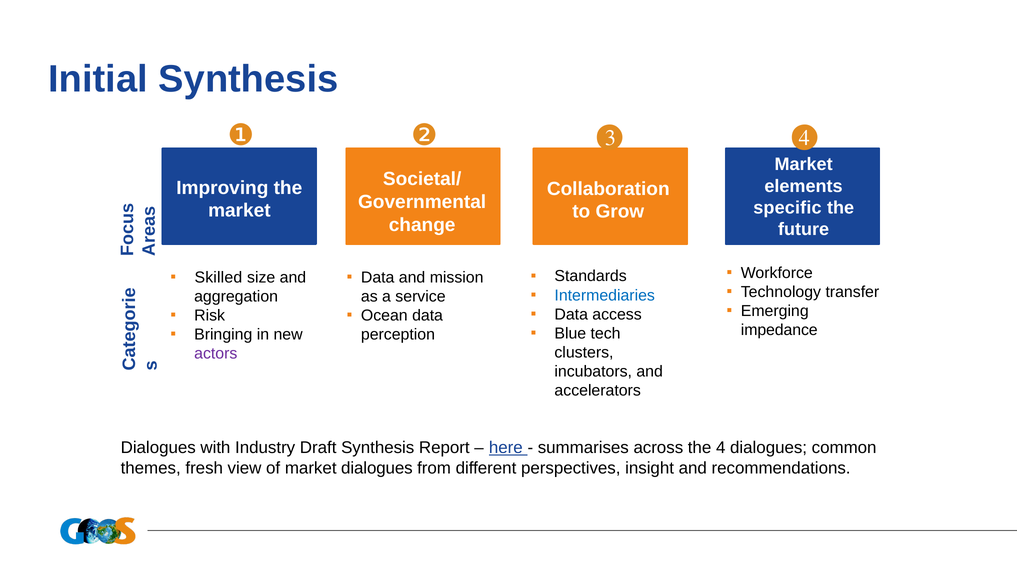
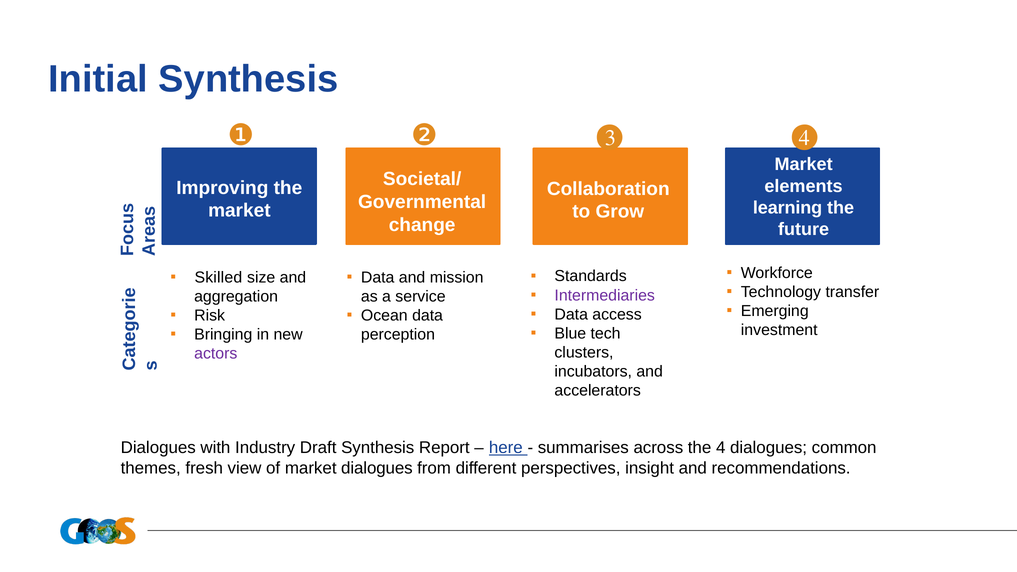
specific: specific -> learning (788, 208)
Intermediaries colour: blue -> purple (605, 295)
impedance: impedance -> investment (779, 330)
